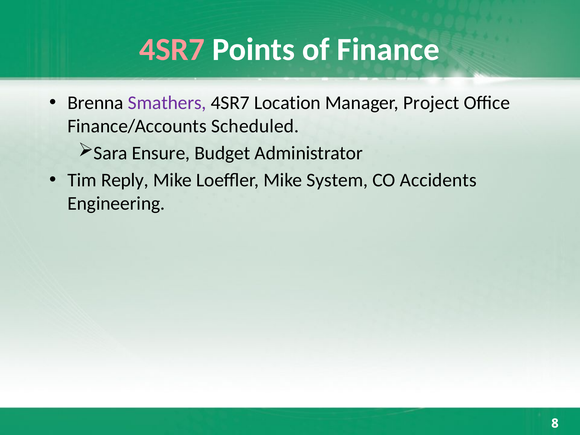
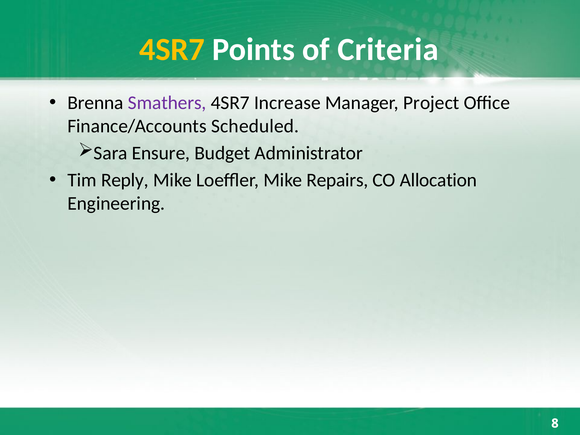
4SR7 colour: pink -> yellow (172, 50)
Finance: Finance -> Criteria (388, 50)
Location: Location -> Increase (287, 103)
System: System -> Repairs (337, 180)
Accidents: Accidents -> Allocation (438, 180)
